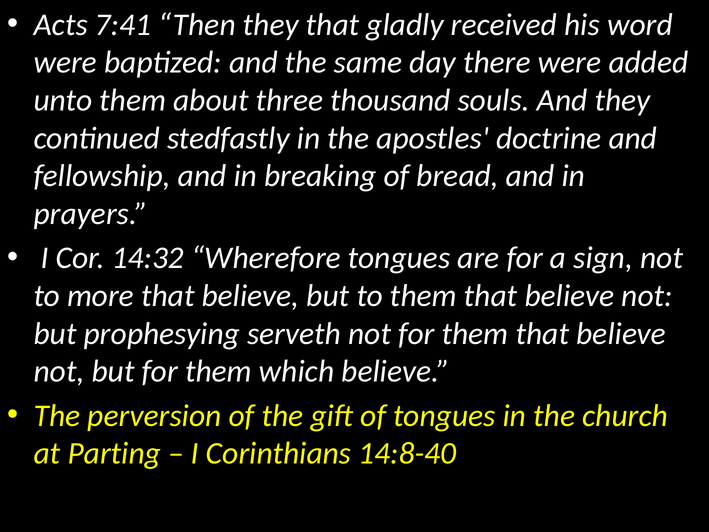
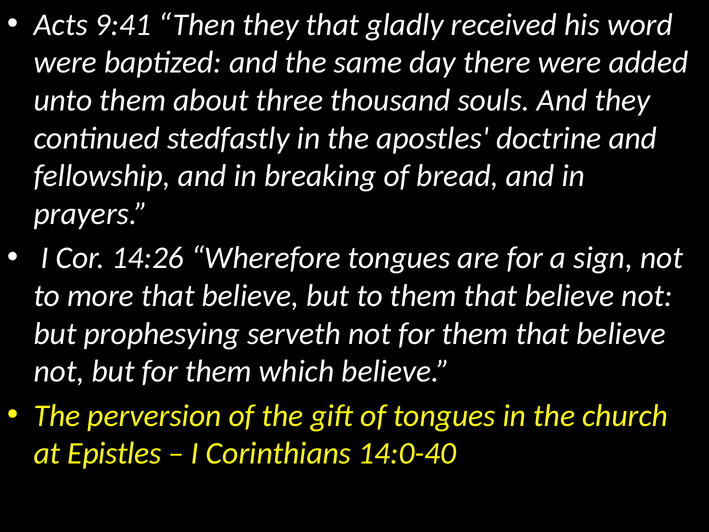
7:41: 7:41 -> 9:41 (123, 25)
14:32: 14:32 -> 14:26 (148, 258)
Parting: Parting -> Epistles (114, 453)
14:8-40: 14:8-40 -> 14:0-40 (407, 453)
